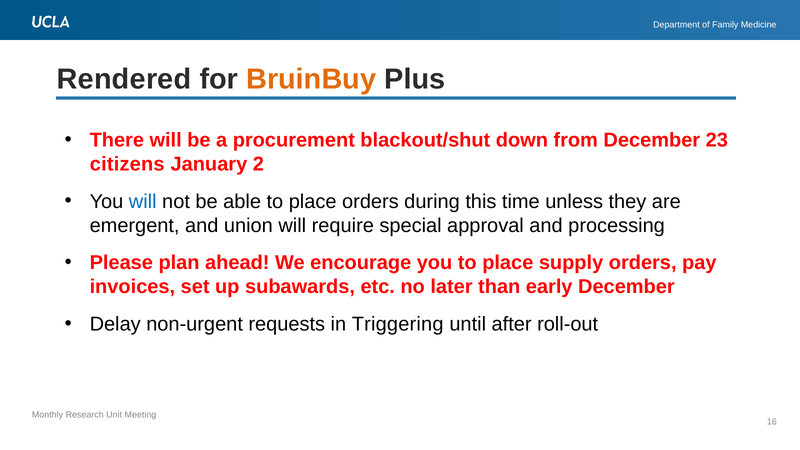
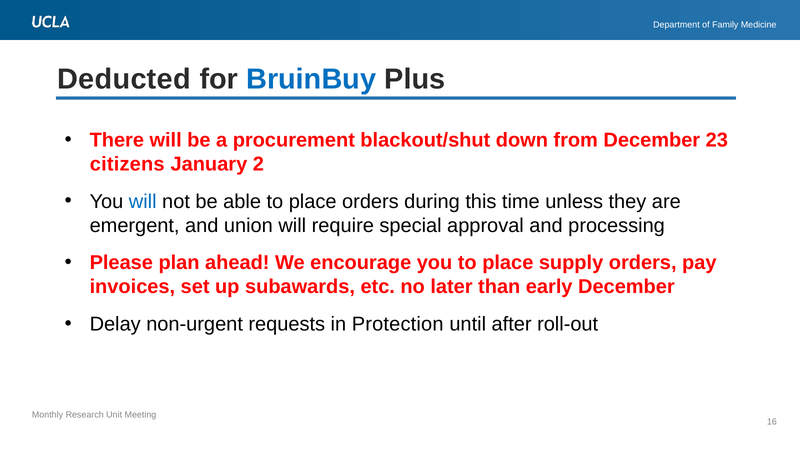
Rendered: Rendered -> Deducted (124, 79)
BruinBuy colour: orange -> blue (311, 79)
Triggering: Triggering -> Protection (398, 324)
